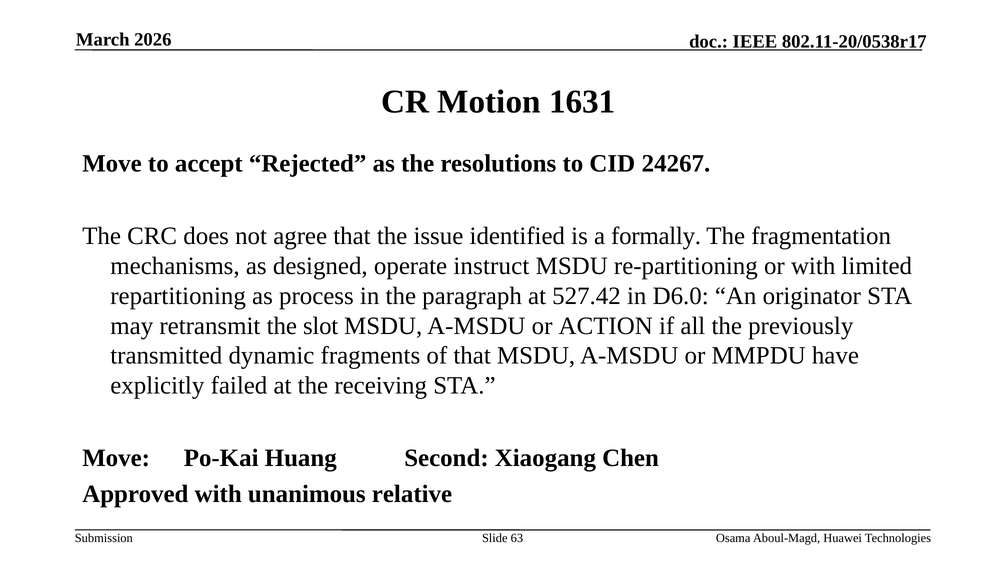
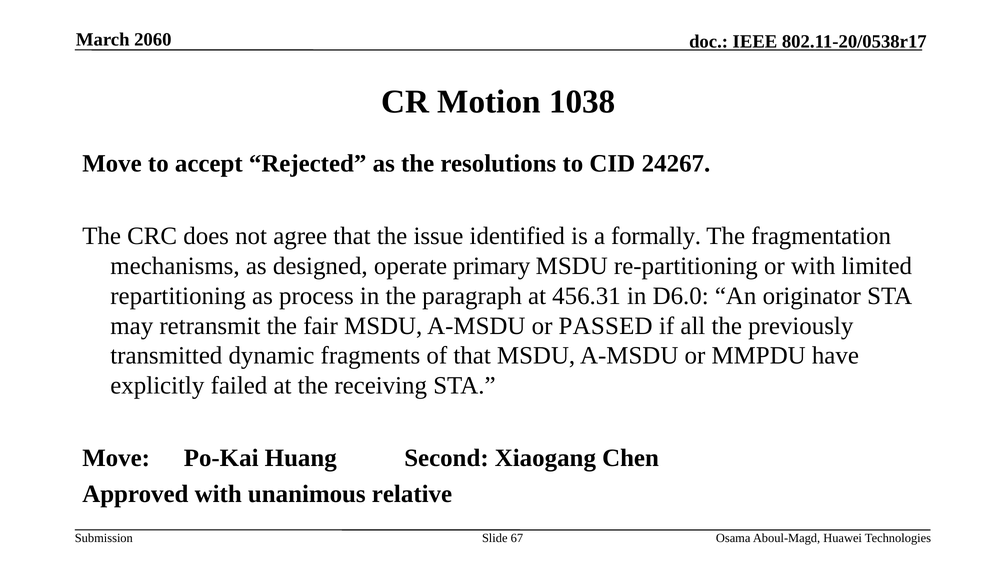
2026: 2026 -> 2060 (153, 40)
1631: 1631 -> 1038 (582, 102)
instruct: instruct -> primary (492, 266)
527.42: 527.42 -> 456.31 (587, 296)
slot: slot -> fair (321, 326)
ACTION: ACTION -> PASSED (606, 326)
63: 63 -> 67 (517, 538)
